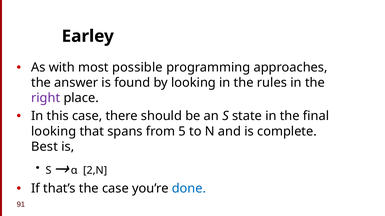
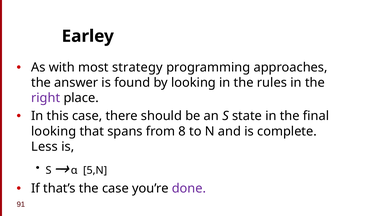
possible: possible -> strategy (137, 67)
5: 5 -> 8 (182, 132)
Best: Best -> Less (45, 147)
2,N: 2,N -> 5,N (95, 171)
done colour: blue -> purple (189, 189)
